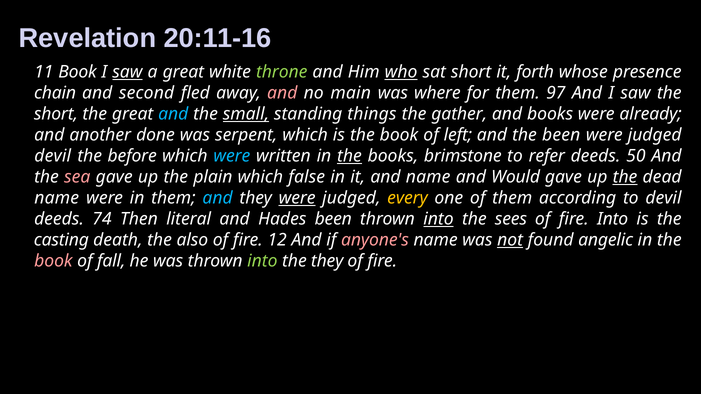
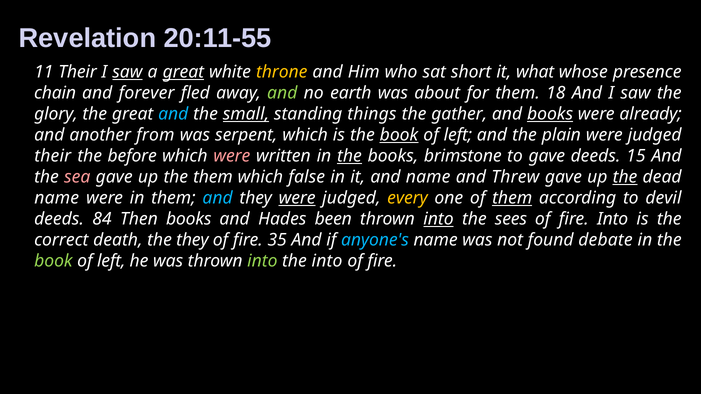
20:11-16: 20:11-16 -> 20:11-55 (218, 39)
11 Book: Book -> Their (78, 72)
great underline: none -> present (183, 72)
throne colour: light green -> yellow (282, 72)
who underline: present -> none (401, 72)
forth: forth -> what (535, 72)
second: second -> forever (147, 93)
and colour: pink -> light green (282, 93)
main: main -> earth (351, 93)
where: where -> about (437, 93)
97: 97 -> 18 (556, 93)
short: short -> glory (56, 114)
books underline: none -> present (550, 114)
done: done -> from (155, 135)
book underline: none -> present (399, 135)
the been: been -> plain (561, 135)
devil: devil -> their (53, 156)
were colour: light blue -> pink (232, 156)
to refer: refer -> gave (547, 156)
50: 50 -> 15 (636, 156)
the plain: plain -> them (213, 177)
Would: Would -> Threw (515, 177)
them underline: none -> present (512, 198)
74: 74 -> 84 (102, 219)
Then literal: literal -> books (189, 219)
casting: casting -> correct (61, 240)
the also: also -> they (192, 240)
12: 12 -> 35 (277, 240)
anyone's colour: pink -> light blue (375, 240)
not underline: present -> none (510, 240)
angelic: angelic -> debate (605, 240)
book colour: pink -> light green (53, 261)
fall: fall -> left (111, 261)
the they: they -> into (327, 261)
